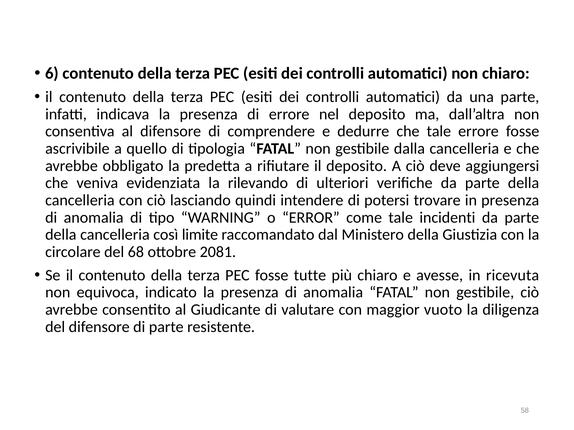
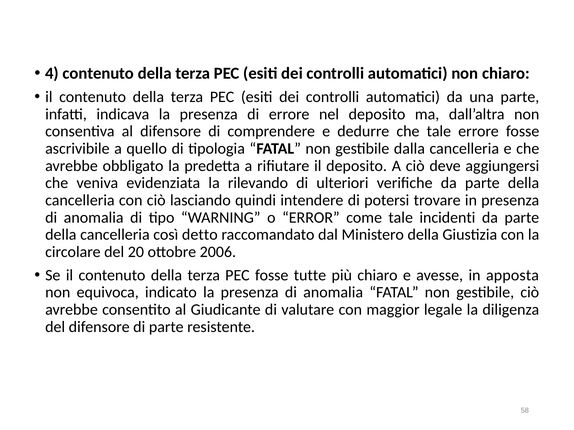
6: 6 -> 4 (52, 73)
limite: limite -> detto (200, 235)
68: 68 -> 20 (136, 252)
2081: 2081 -> 2006 (218, 252)
ricevuta: ricevuta -> apposta (512, 275)
vuoto: vuoto -> legale (443, 310)
